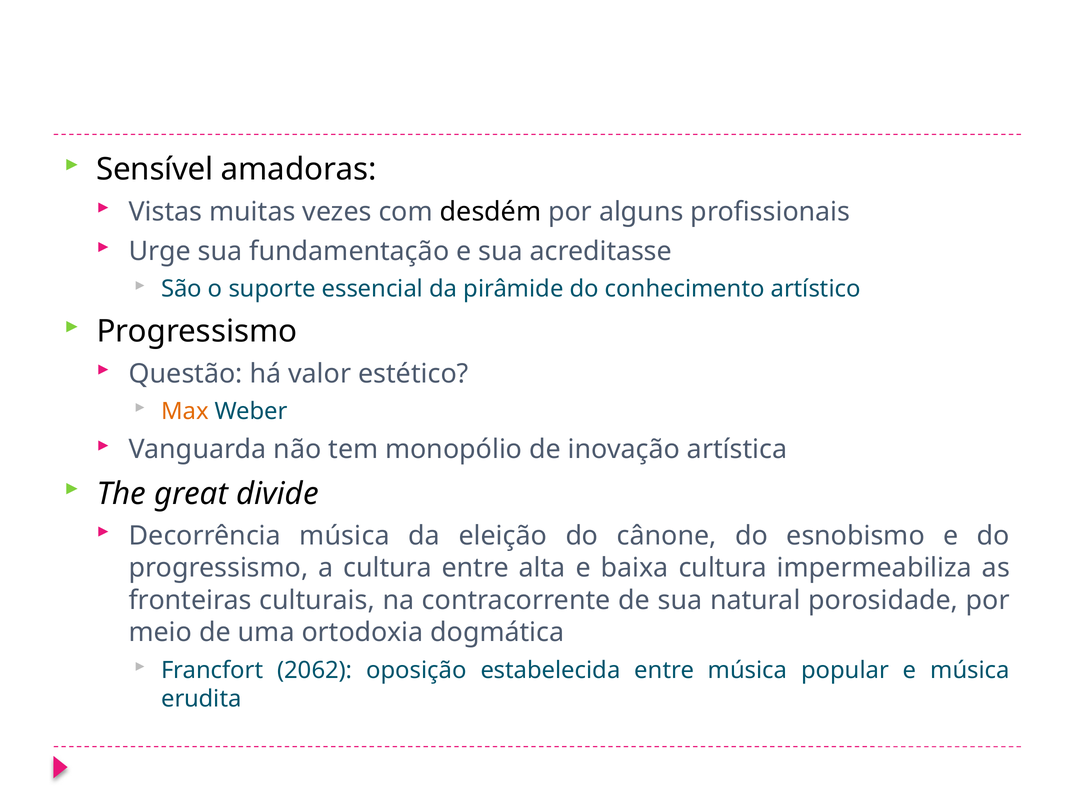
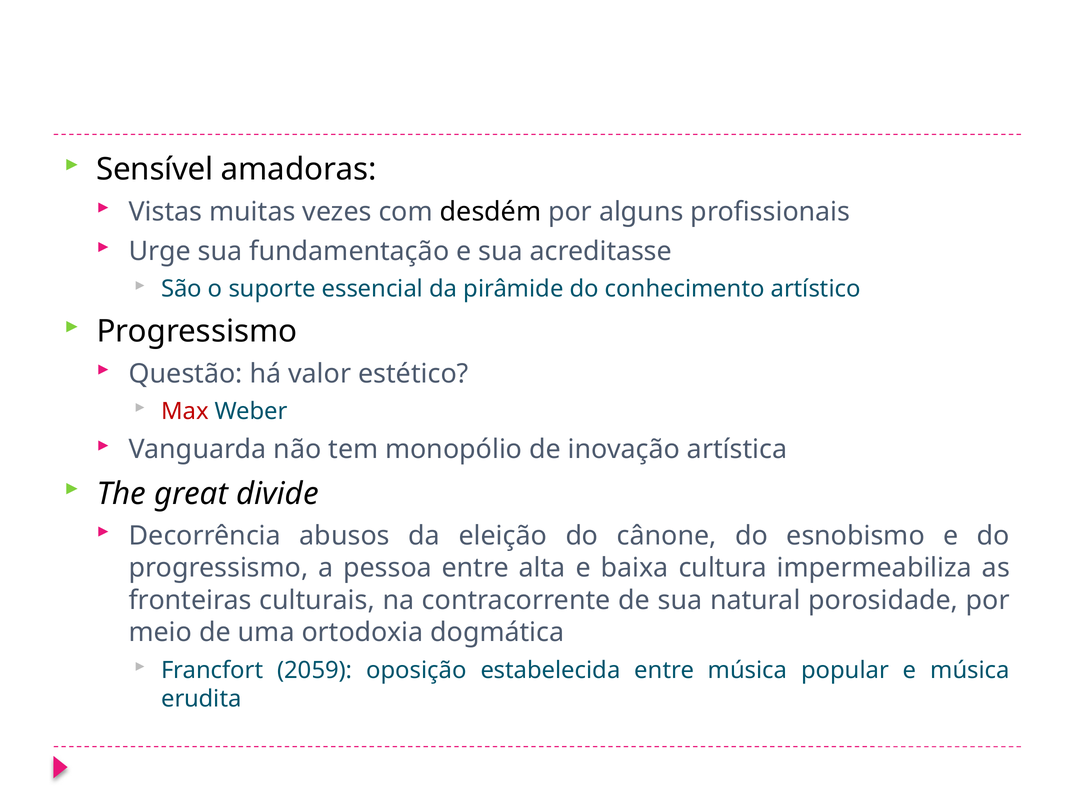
Max colour: orange -> red (185, 411)
Decorrência música: música -> abusos (345, 536)
a cultura: cultura -> pessoa (388, 568)
2062: 2062 -> 2059 (315, 670)
